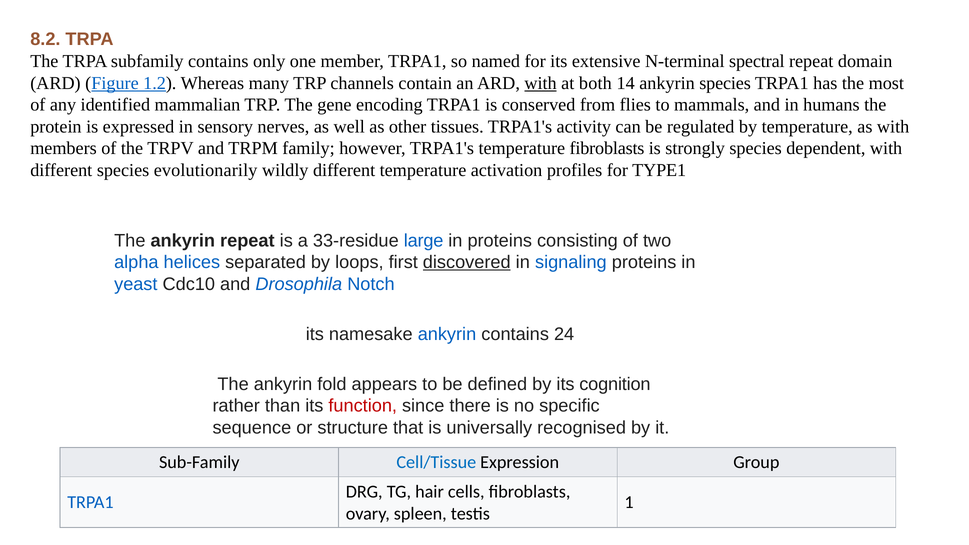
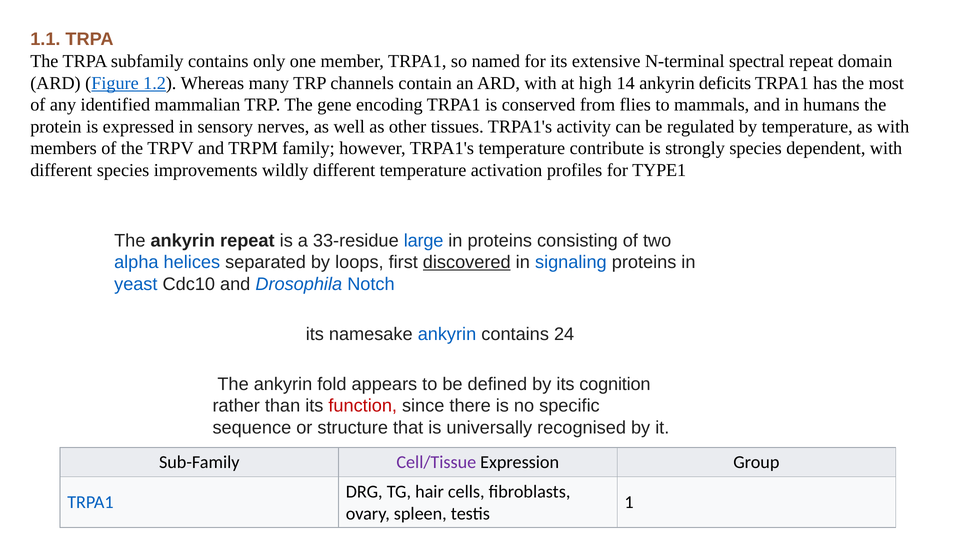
8.2: 8.2 -> 1.1 (45, 39)
with underline: present -> none (541, 83)
both: both -> high (595, 83)
ankyrin species: species -> deficits (725, 83)
temperature fibroblasts: fibroblasts -> contribute (607, 149)
evolutionarily: evolutionarily -> improvements (206, 170)
Cell/Tissue colour: blue -> purple (436, 462)
